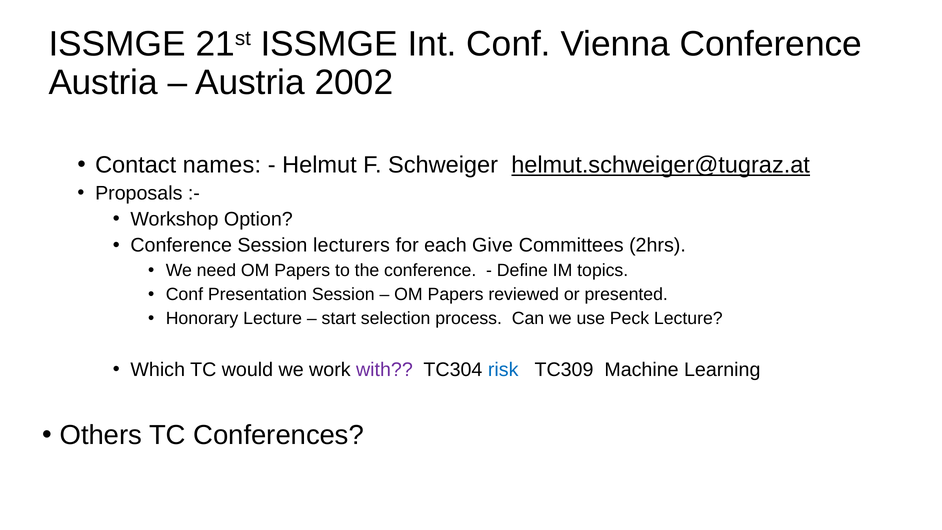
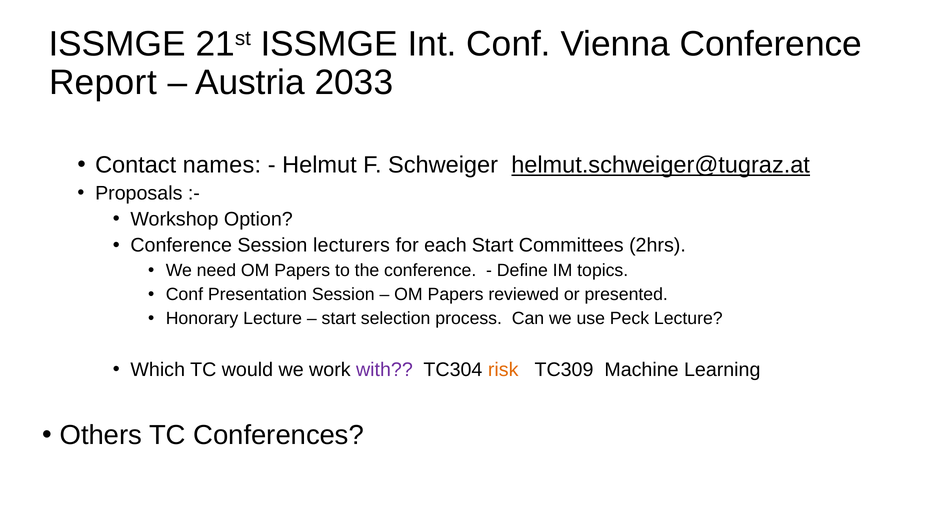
Austria: Austria -> Report (103, 82)
2002: 2002 -> 2033 (354, 82)
each Give: Give -> Start (493, 245)
risk colour: blue -> orange (503, 369)
